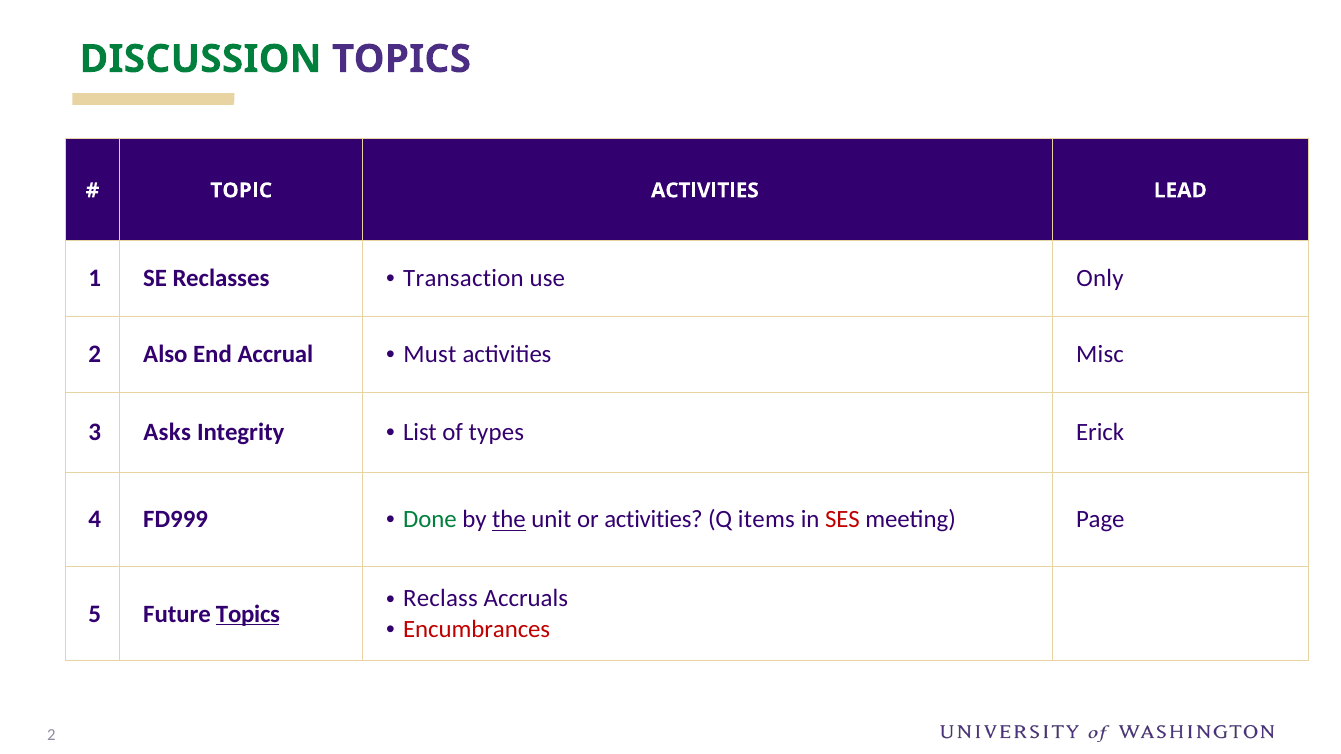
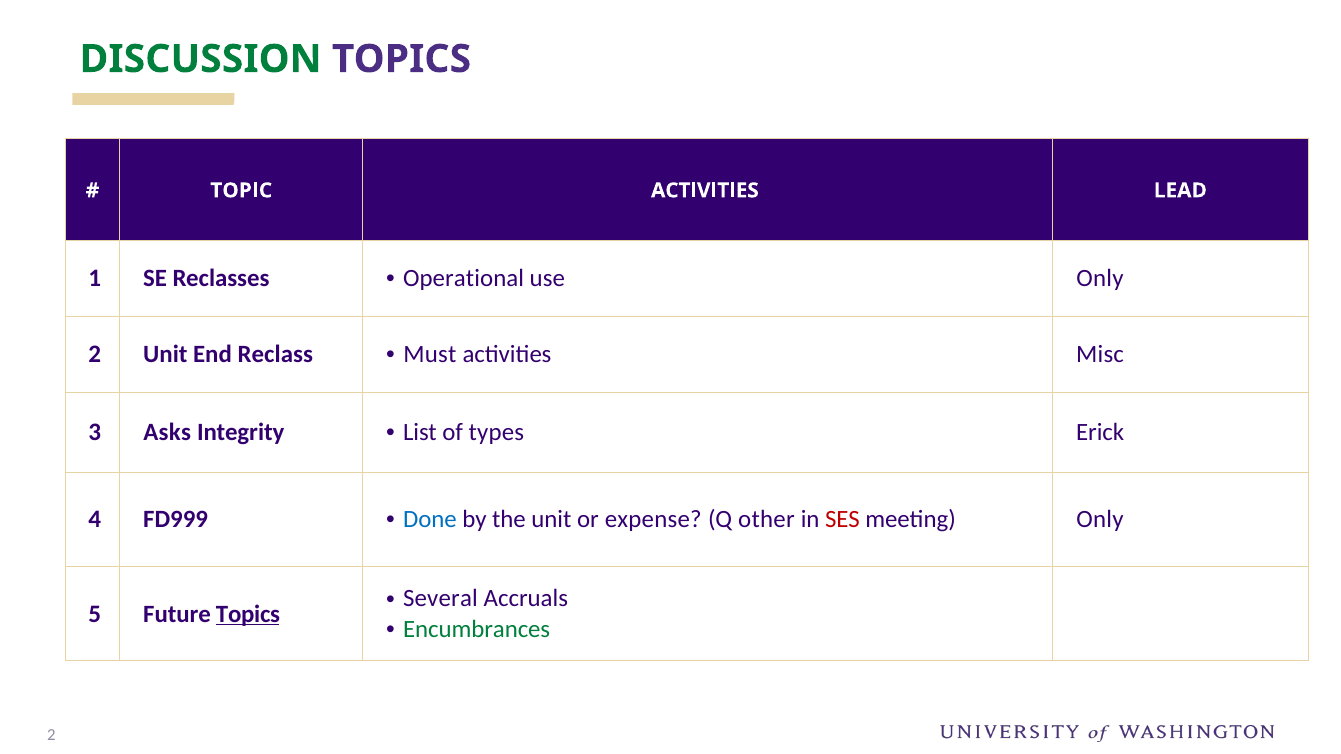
Transaction: Transaction -> Operational (464, 279)
2 Also: Also -> Unit (165, 355)
Accrual: Accrual -> Reclass (275, 355)
Done colour: green -> blue (430, 520)
the underline: present -> none (509, 520)
or activities: activities -> expense (653, 520)
items: items -> other (766, 520)
meeting Page: Page -> Only (1100, 520)
Reclass: Reclass -> Several (440, 599)
Encumbrances colour: red -> green (477, 629)
